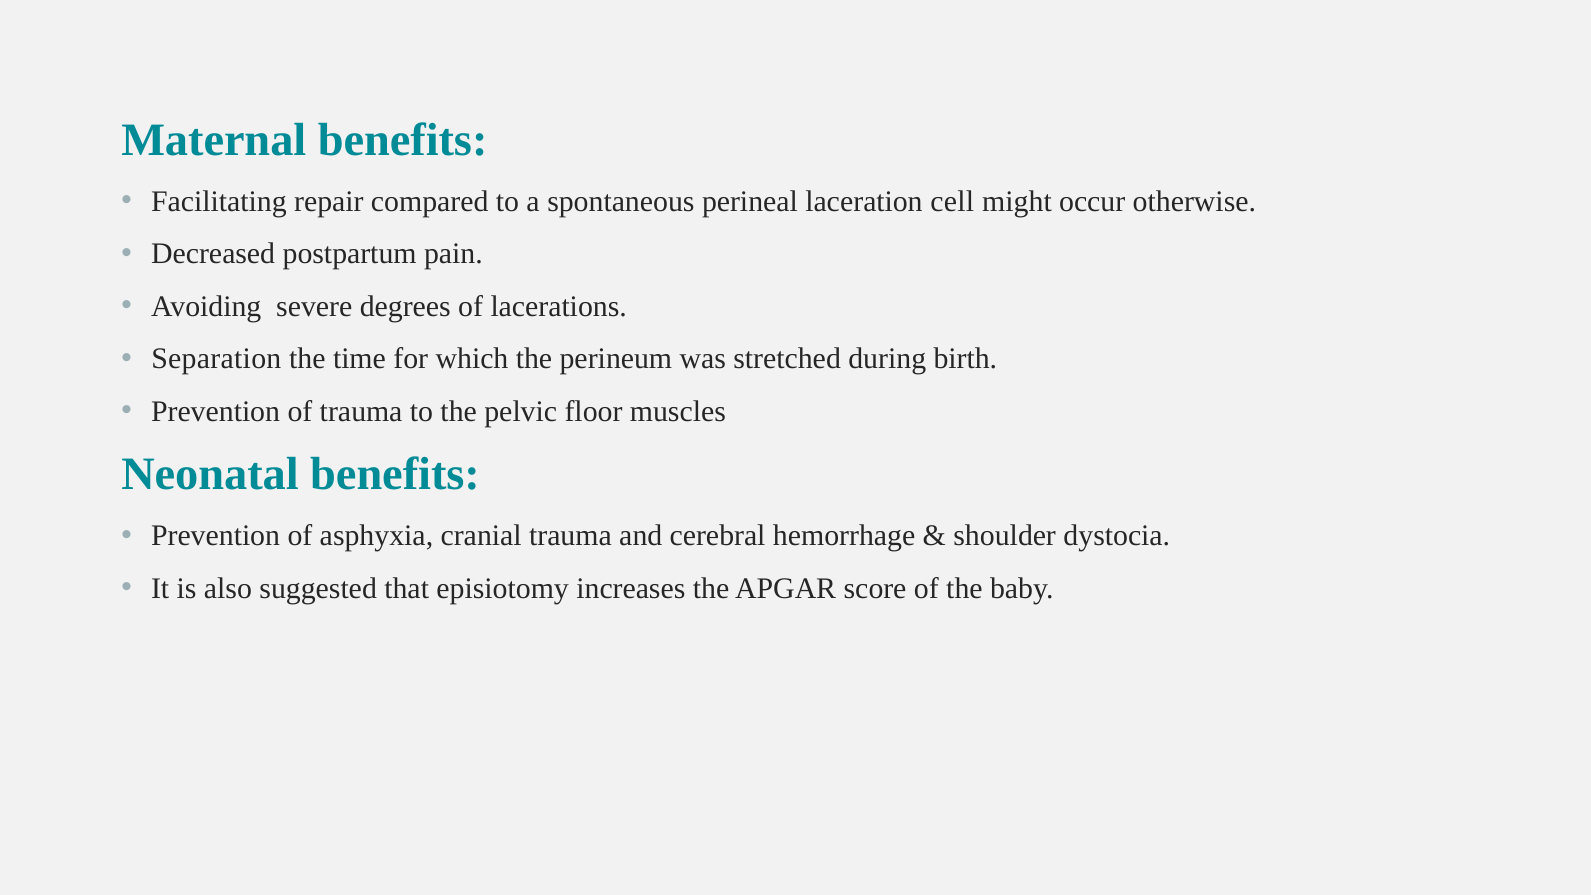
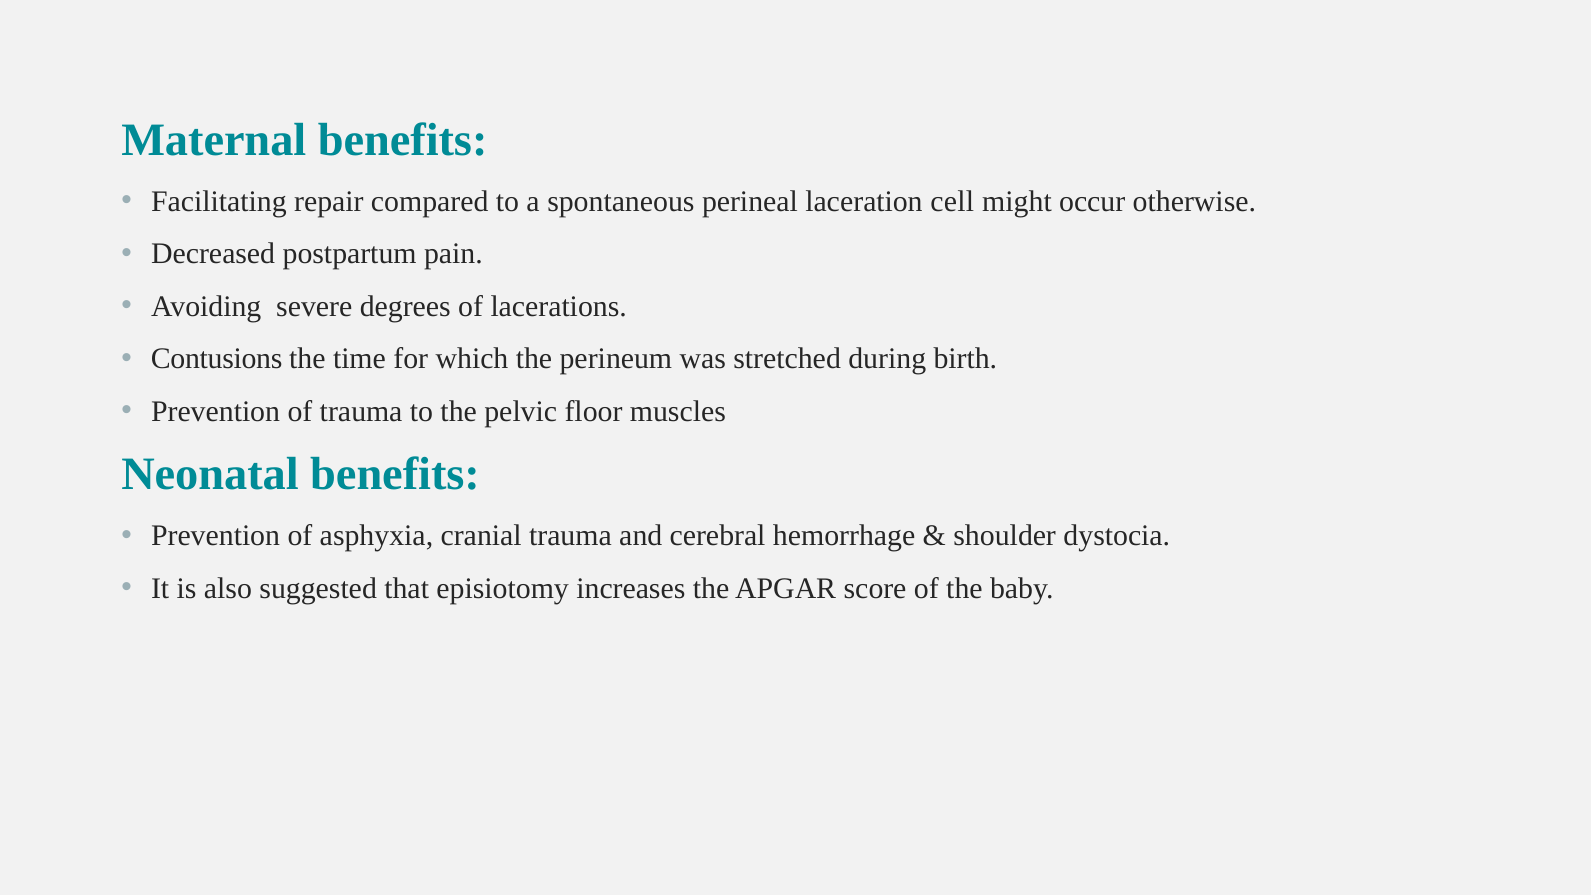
Separation: Separation -> Contusions (217, 359)
